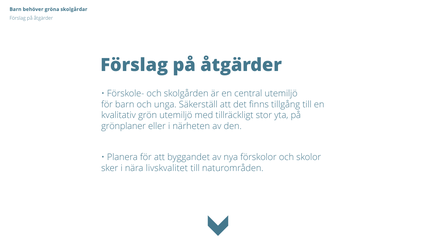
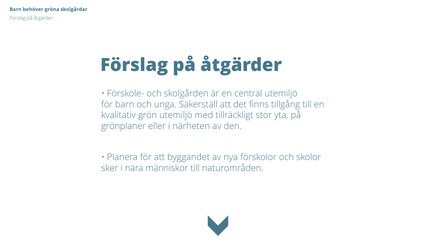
livskvalitet: livskvalitet -> människor (167, 168)
